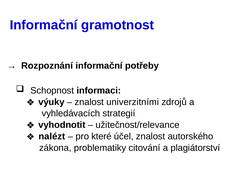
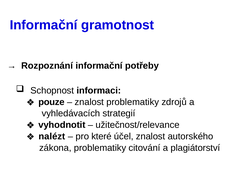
výuky: výuky -> pouze (51, 102)
znalost univerzitními: univerzitními -> problematiky (133, 102)
